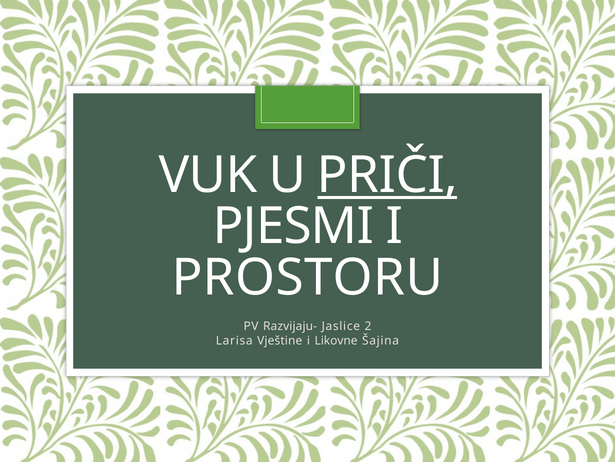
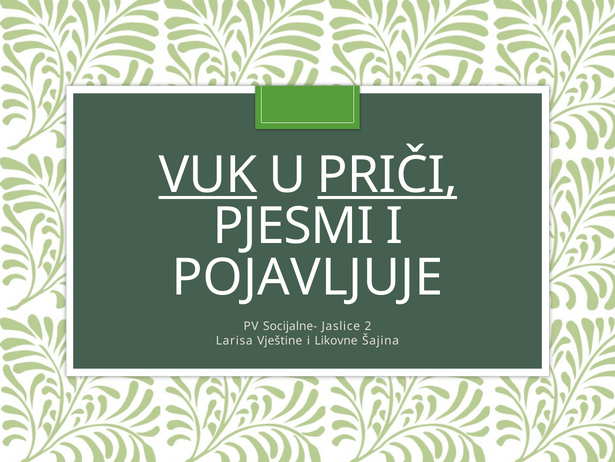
VUK underline: none -> present (208, 175)
PROSTORU: PROSTORU -> POJAVLJUJE (307, 277)
Razvijaju-: Razvijaju- -> Socijalne- (290, 326)
